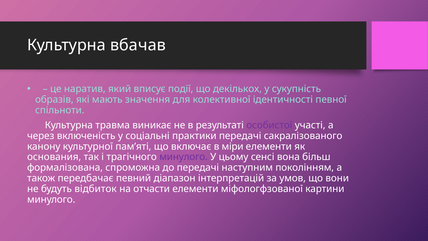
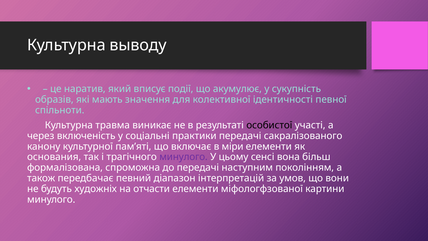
вбачав: вбачав -> выводу (138, 45)
декількох: декількох -> акумулює (237, 89)
особистої colour: purple -> black (269, 125)
відбиток: відбиток -> художніх (96, 189)
